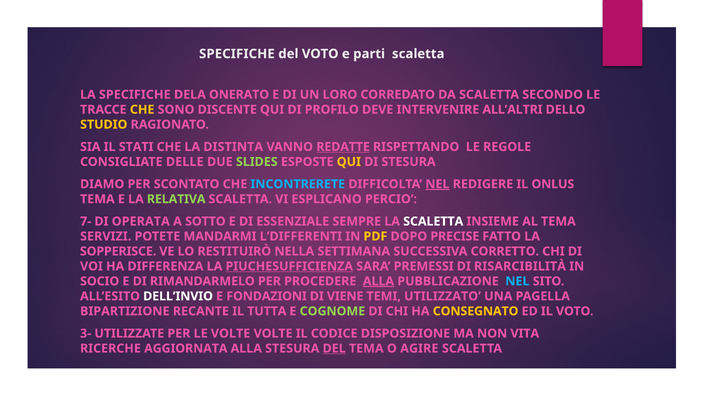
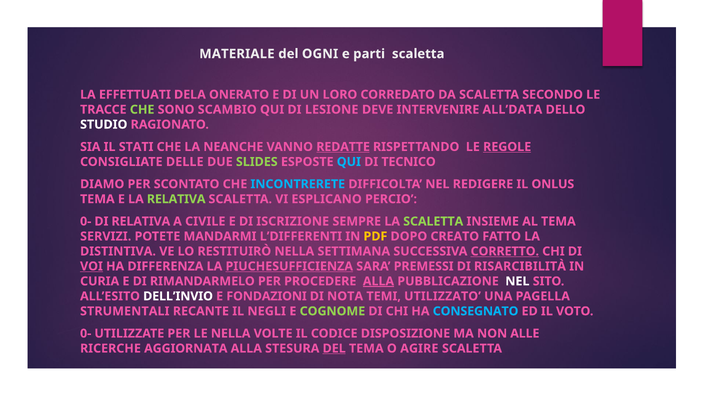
SPECIFICHE: SPECIFICHE -> MATERIALE (237, 54)
del VOTO: VOTO -> OGNI (320, 54)
LA SPECIFICHE: SPECIFICHE -> EFFETTUATI (135, 95)
CHE colour: yellow -> light green (142, 110)
DISCENTE: DISCENTE -> SCAMBIO (227, 110)
PROFILO: PROFILO -> LESIONE (332, 110)
ALL’ALTRI: ALL’ALTRI -> ALL’DATA (512, 110)
STUDIO colour: yellow -> white (104, 125)
DISTINTA: DISTINTA -> NEANCHE (233, 147)
REGOLE underline: none -> present (507, 147)
QUI colour: yellow -> light blue (349, 162)
DI STESURA: STESURA -> TECNICO (409, 162)
NEL underline: present -> none (437, 184)
7-: 7- -> 0- (86, 221)
DI OPERATA: OPERATA -> RELATIVA (141, 221)
SOTTO: SOTTO -> CIVILE (205, 221)
ESSENZIALE: ESSENZIALE -> ISCRIZIONE (293, 221)
SCALETTA colour: white -> light green (433, 221)
PRECISE: PRECISE -> CREATO (455, 236)
SOPPERISCE: SOPPERISCE -> DISTINTIVA (118, 251)
CORRETTO underline: none -> present (505, 251)
VOI underline: none -> present (91, 266)
SOCIO: SOCIO -> CURIA (100, 281)
NEL colour: light blue -> white (517, 281)
VIENE: VIENE -> NOTA (345, 296)
BIPARTIZIONE: BIPARTIZIONE -> STRUMENTALI (125, 311)
TUTTA: TUTTA -> NEGLI (267, 311)
CONSEGNATO colour: yellow -> light blue (476, 311)
3-: 3- -> 0- (86, 333)
LE VOLTE: VOLTE -> NELLA (231, 333)
VITA: VITA -> ALLE (525, 333)
